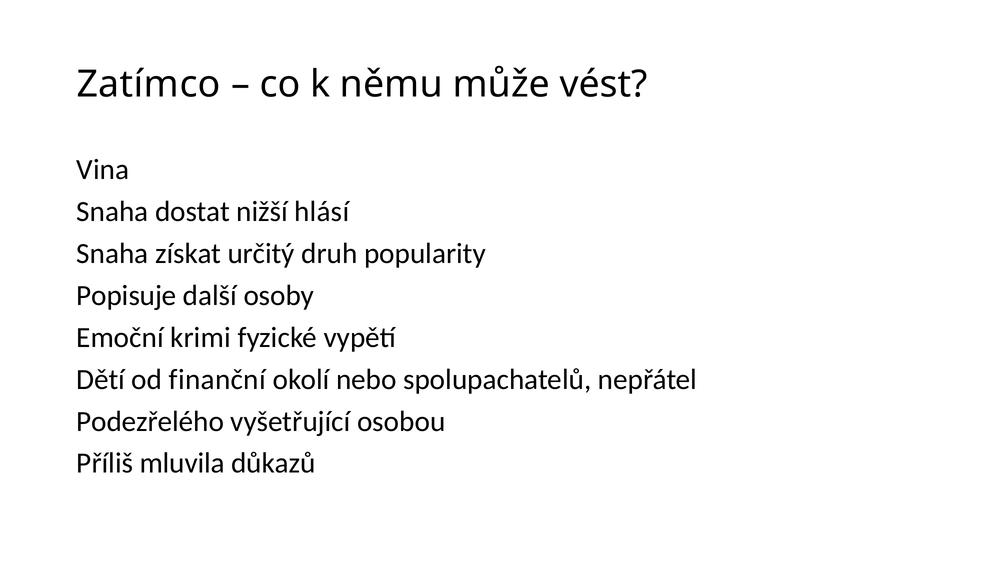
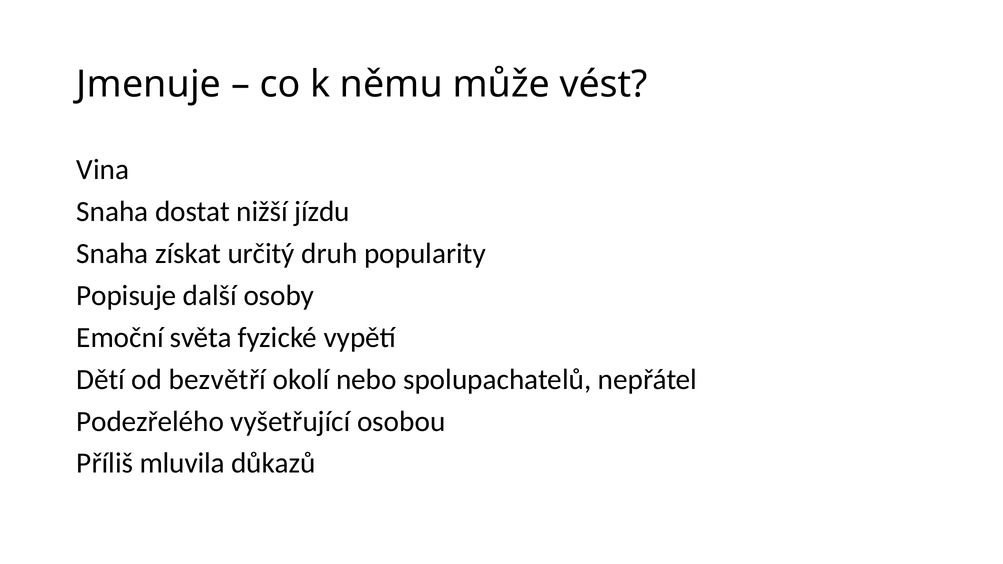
Zatímco: Zatímco -> Jmenuje (149, 84)
hlásí: hlásí -> jízdu (322, 212)
krimi: krimi -> světa (201, 338)
finanční: finanční -> bezvětří (217, 379)
